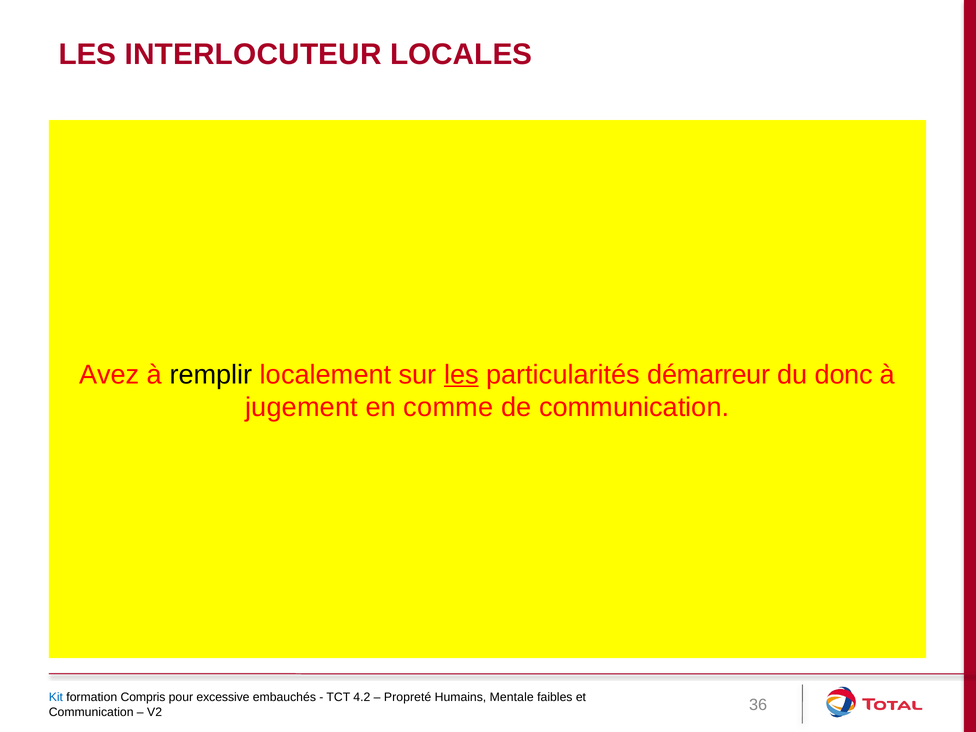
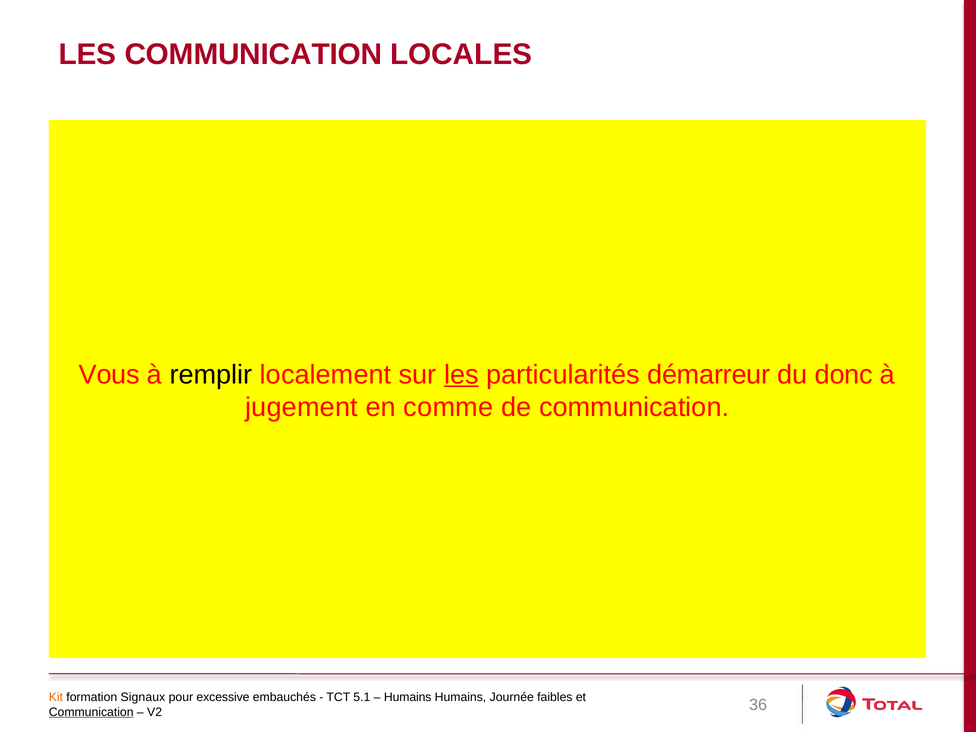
LES INTERLOCUTEUR: INTERLOCUTEUR -> COMMUNICATION (253, 54)
Avez: Avez -> Vous (109, 375)
Kit colour: blue -> orange (56, 697)
Compris: Compris -> Signaux (143, 697)
4.2: 4.2 -> 5.1 (362, 697)
Propreté: Propreté -> Humains (408, 697)
Mentale: Mentale -> Journée (512, 697)
Communication underline: none -> present (91, 712)
